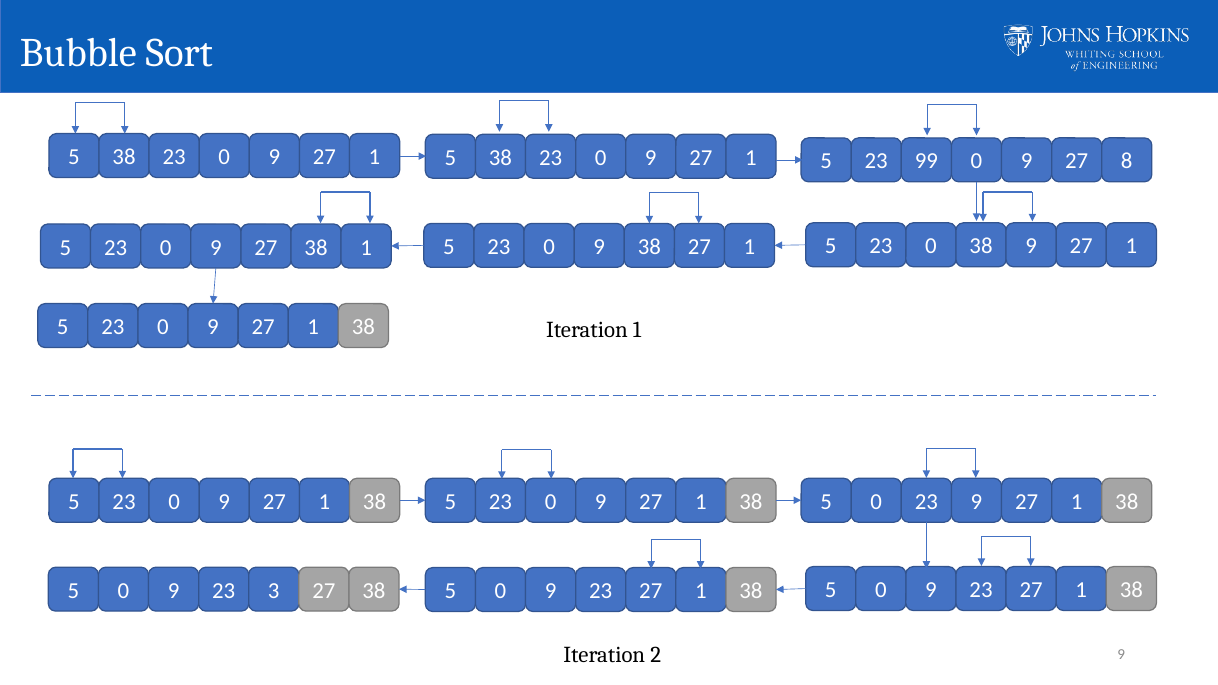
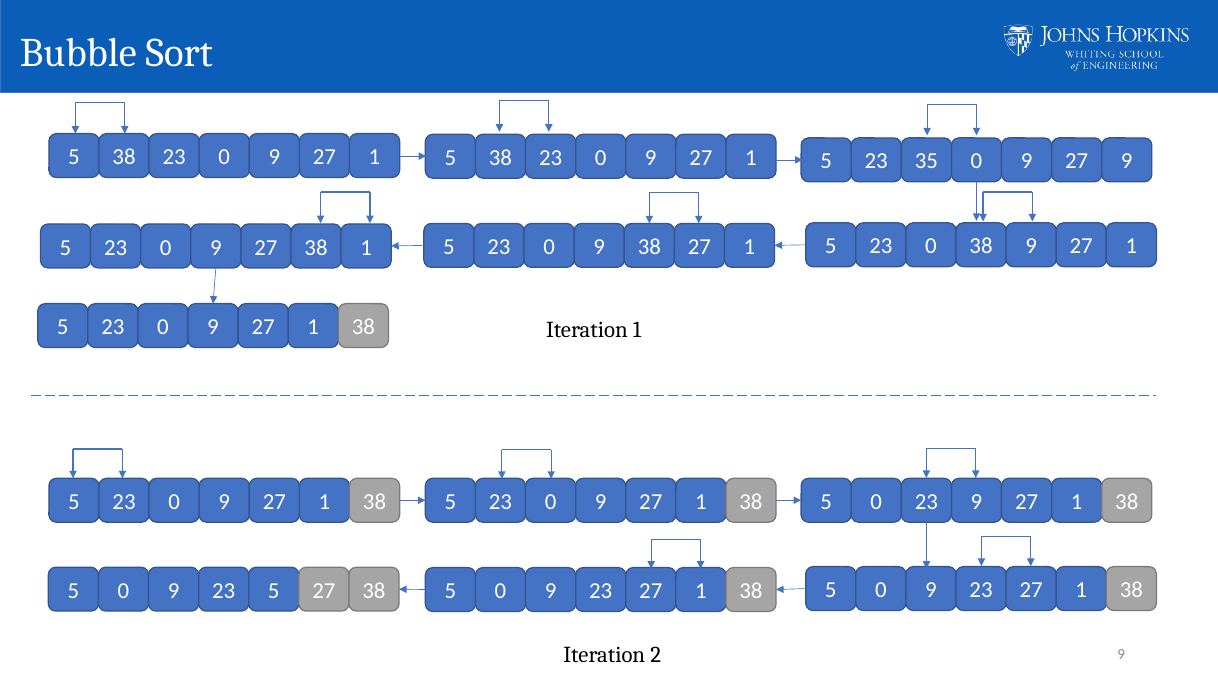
99: 99 -> 35 (926, 161)
27 8: 8 -> 9 (1127, 161)
23 3: 3 -> 5 (274, 591)
